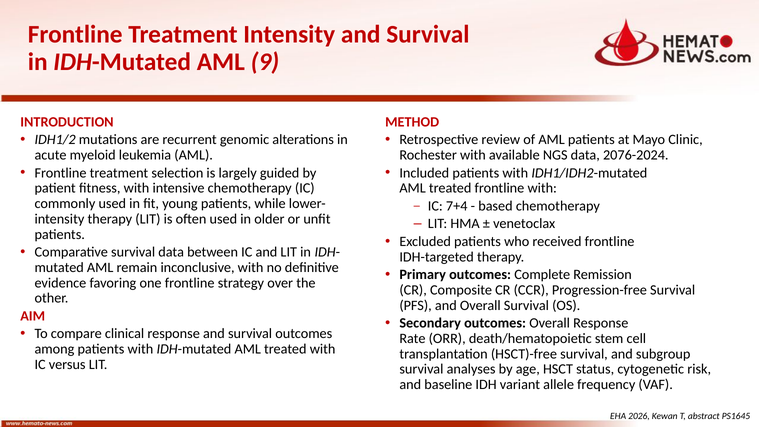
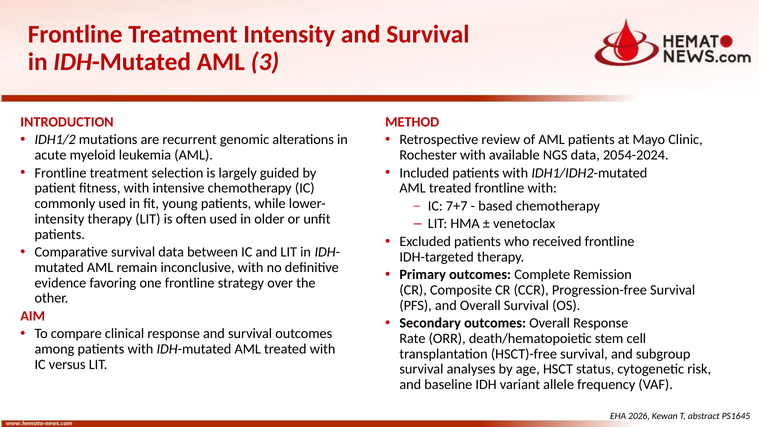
9: 9 -> 3 (265, 62)
2076-2024: 2076-2024 -> 2054-2024 (636, 155)
7+4: 7+4 -> 7+7 (457, 206)
